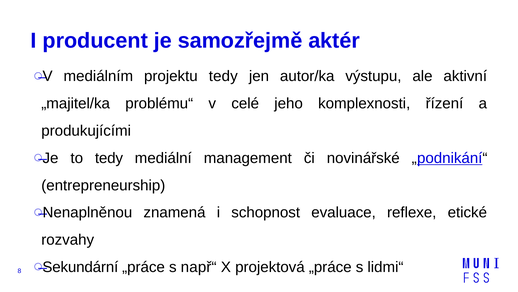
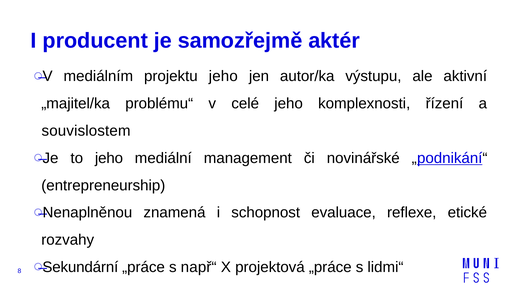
projektu tedy: tedy -> jeho (223, 76)
produkujícími: produkujícími -> souvislostem (86, 131)
to tedy: tedy -> jeho (109, 158)
